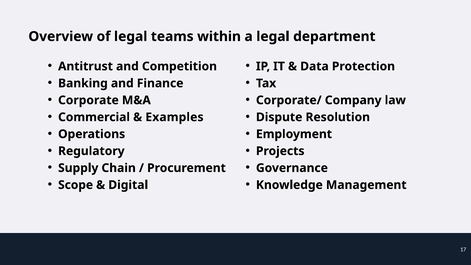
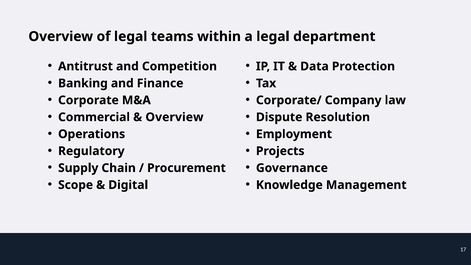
Examples: Examples -> Overview (174, 117)
